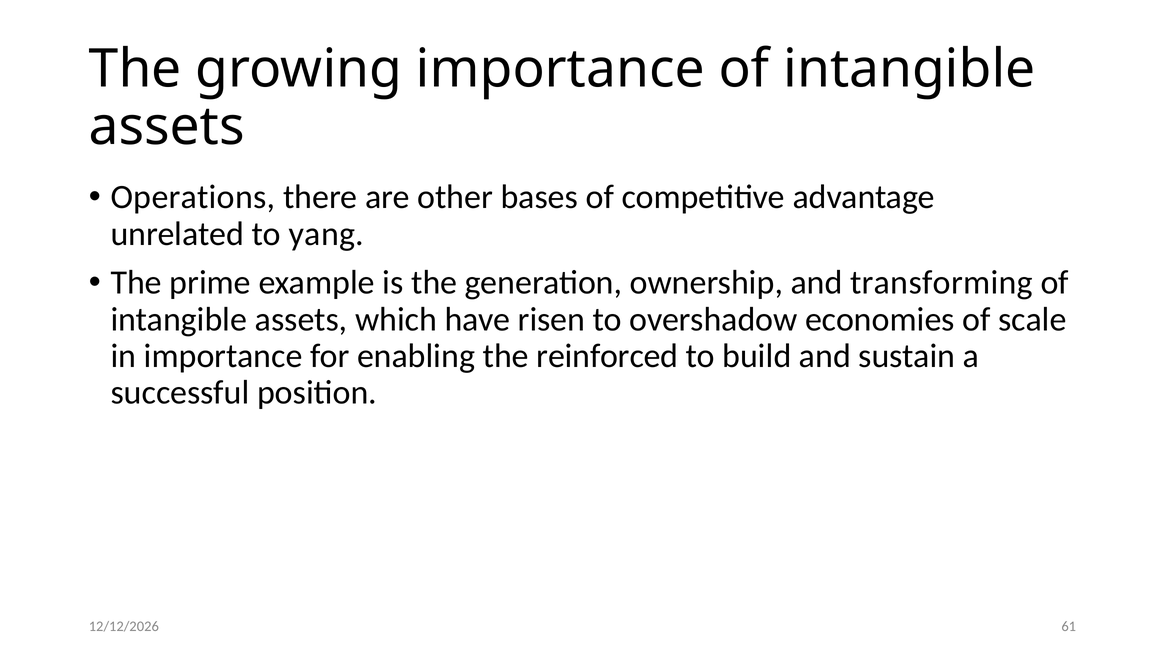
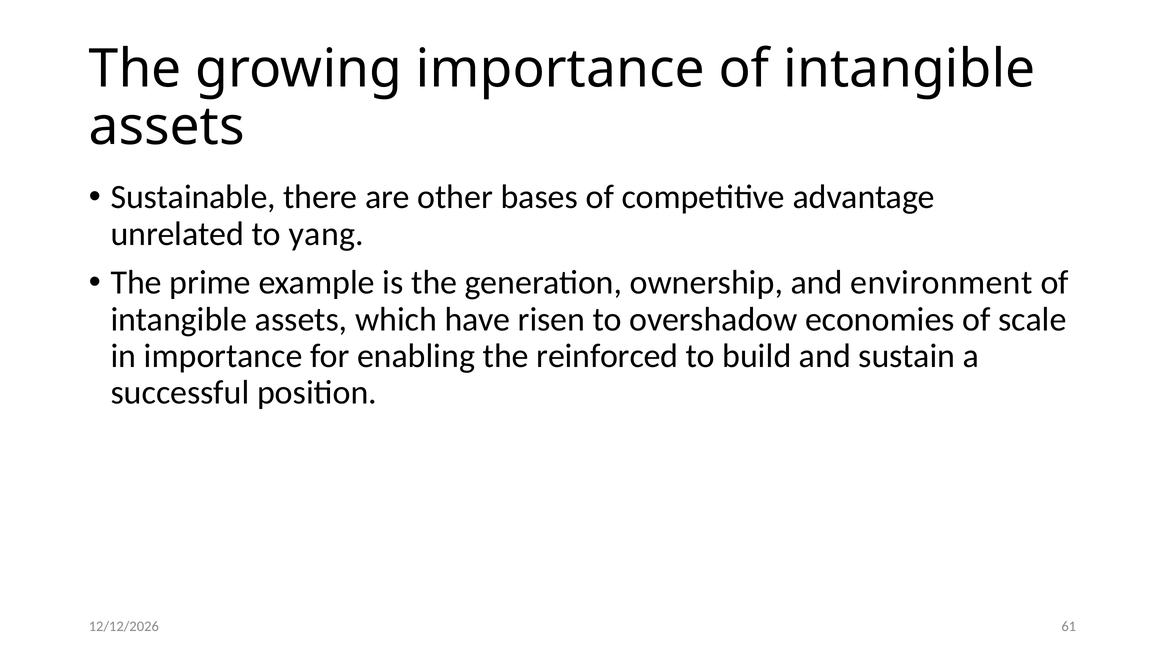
Operations: Operations -> Sustainable (193, 197)
transforming: transforming -> environment (941, 282)
